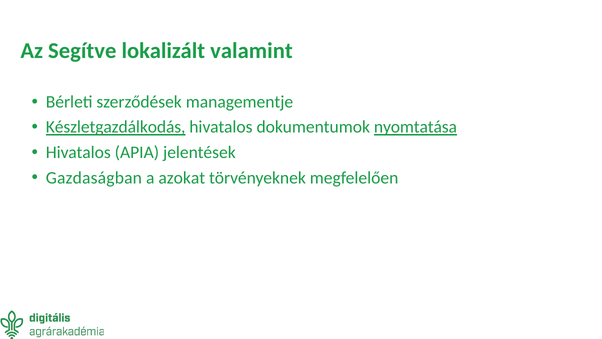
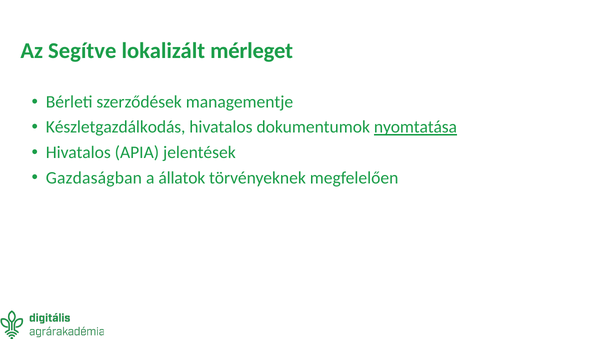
valamint: valamint -> mérleget (252, 51)
Készletgazdálkodás underline: present -> none (116, 127)
azokat: azokat -> állatok (182, 178)
